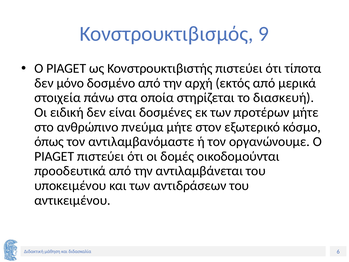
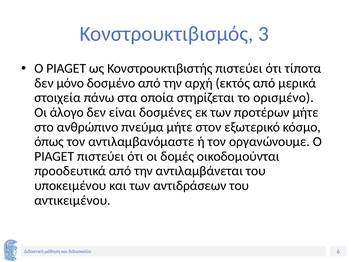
9: 9 -> 3 (264, 34)
διασκευή: διασκευή -> ορισμένο (284, 98)
ειδική: ειδική -> άλογο (67, 112)
